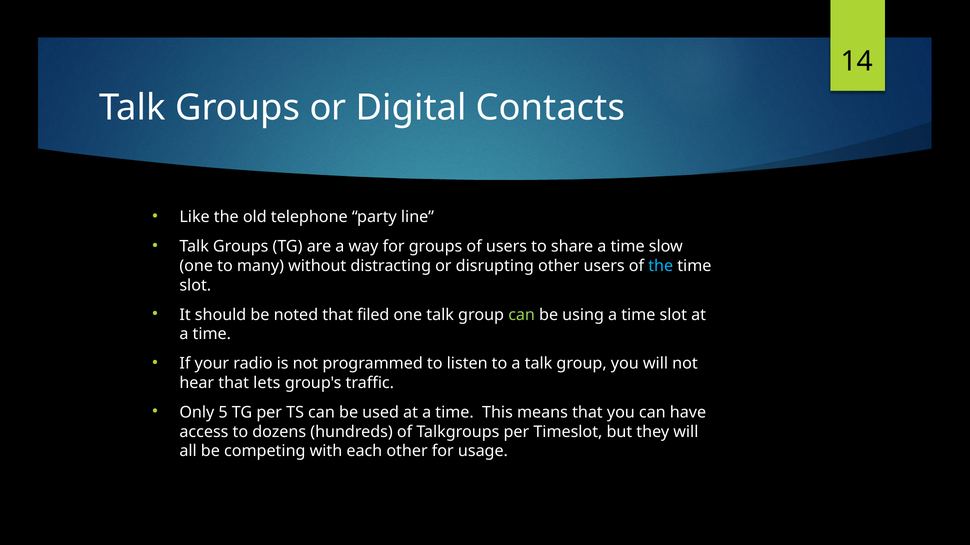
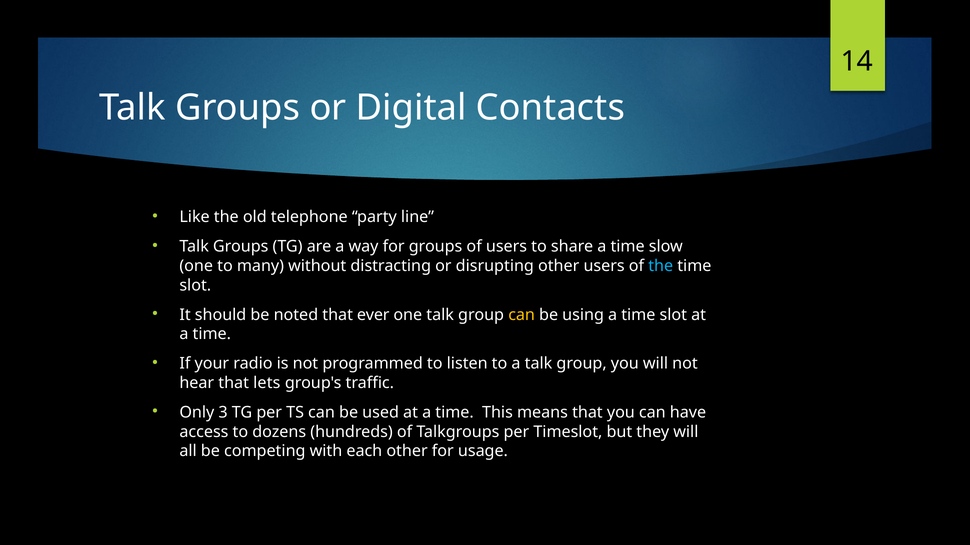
filed: filed -> ever (373, 315)
can colour: light green -> yellow (522, 315)
5: 5 -> 3 (223, 413)
